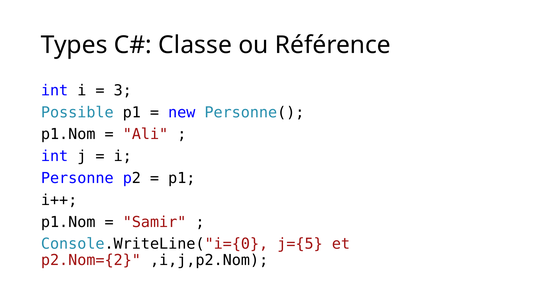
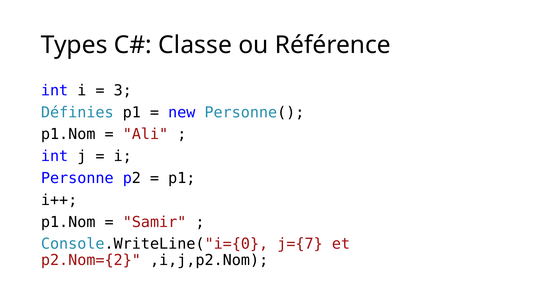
Possible: Possible -> Définies (77, 112)
j={5: j={5 -> j={7 (300, 244)
